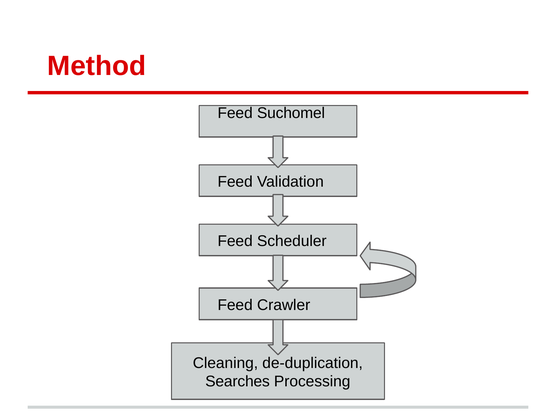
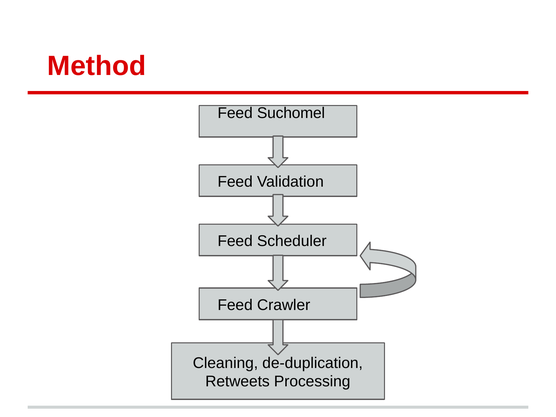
Searches: Searches -> Retweets (237, 381)
